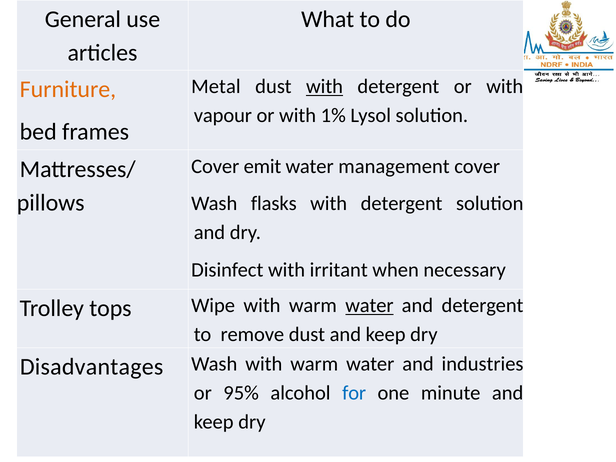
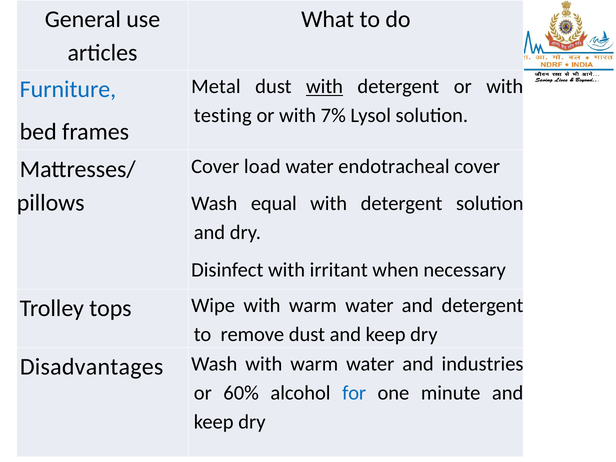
Furniture colour: orange -> blue (68, 90)
vapour: vapour -> testing (223, 116)
1%: 1% -> 7% (333, 116)
emit: emit -> load (262, 166)
management: management -> endotracheal (394, 166)
flasks: flasks -> equal (274, 204)
water underline: present -> none (369, 306)
95%: 95% -> 60% (241, 393)
